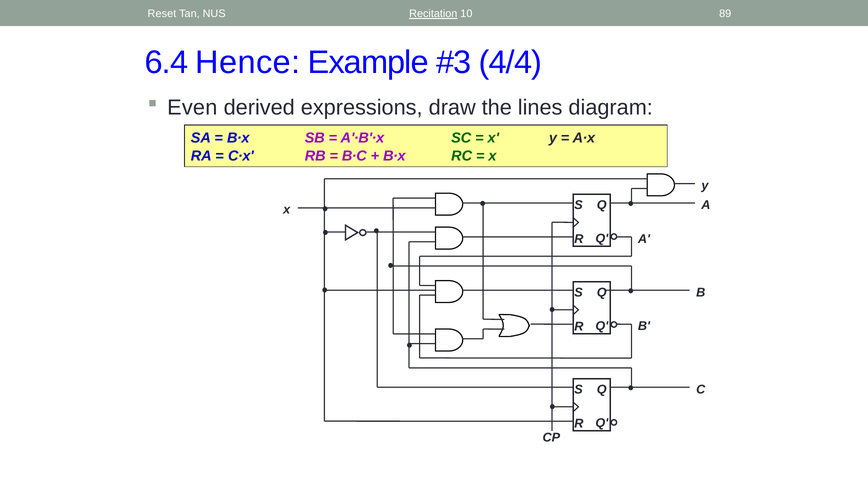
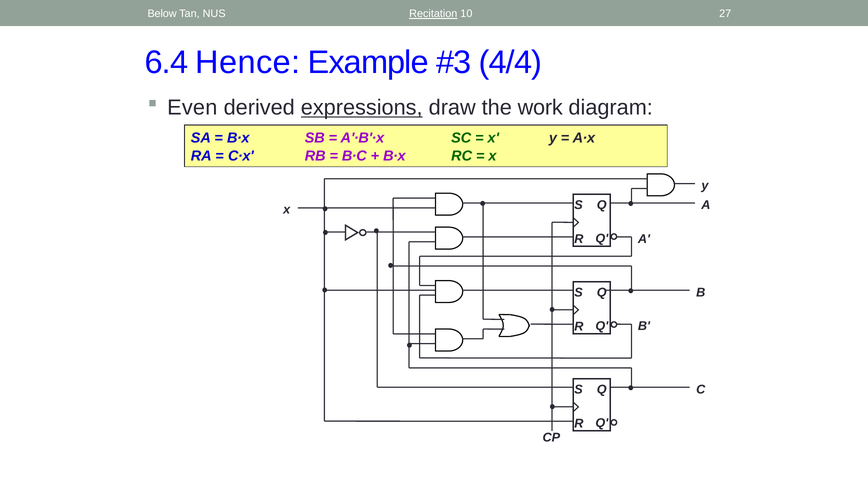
Reset: Reset -> Below (162, 14)
89: 89 -> 27 (725, 14)
expressions underline: none -> present (362, 108)
lines: lines -> work (540, 108)
